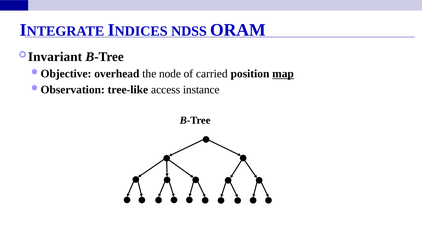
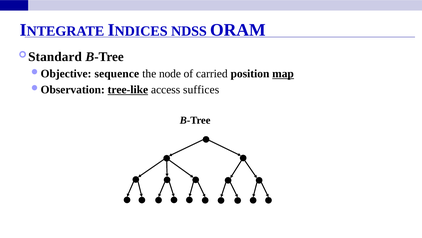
Invariant: Invariant -> Standard (55, 57)
overhead: overhead -> sequence (117, 73)
tree-like underline: none -> present (128, 89)
instance: instance -> suffices (201, 89)
